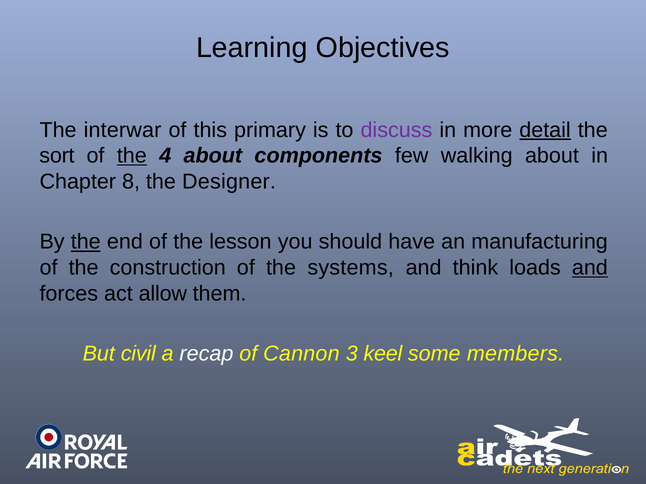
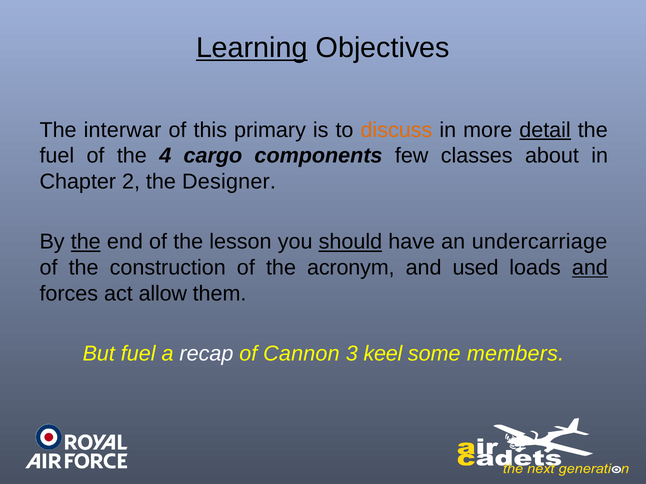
Learning underline: none -> present (252, 48)
discuss colour: purple -> orange (396, 130)
sort: sort -> fuel (57, 156)
the underline: present -> none (132, 156)
4 about: about -> cargo (213, 156)
walking: walking -> classes (477, 156)
8: 8 -> 2 (131, 182)
should underline: none -> present (350, 242)
manufacturing: manufacturing -> undercarriage (539, 242)
systems: systems -> acronym (351, 268)
think: think -> used (476, 268)
But civil: civil -> fuel (138, 354)
